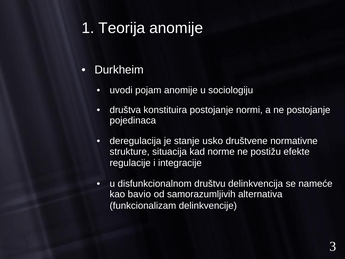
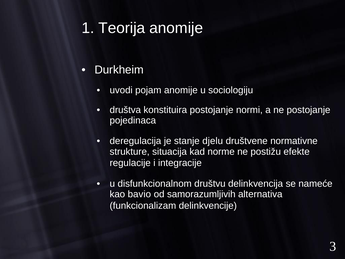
usko: usko -> djelu (213, 141)
